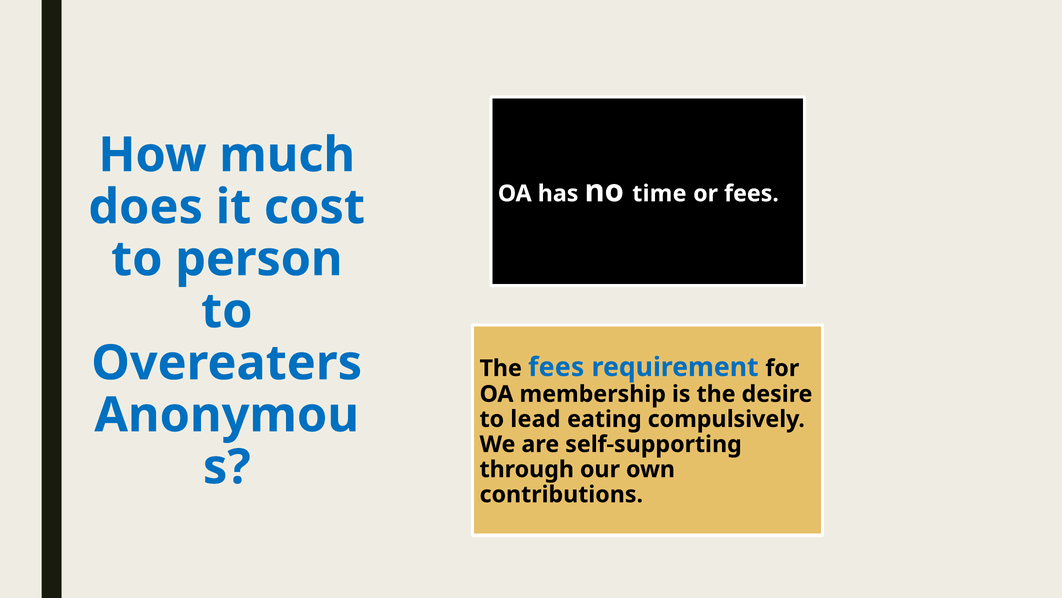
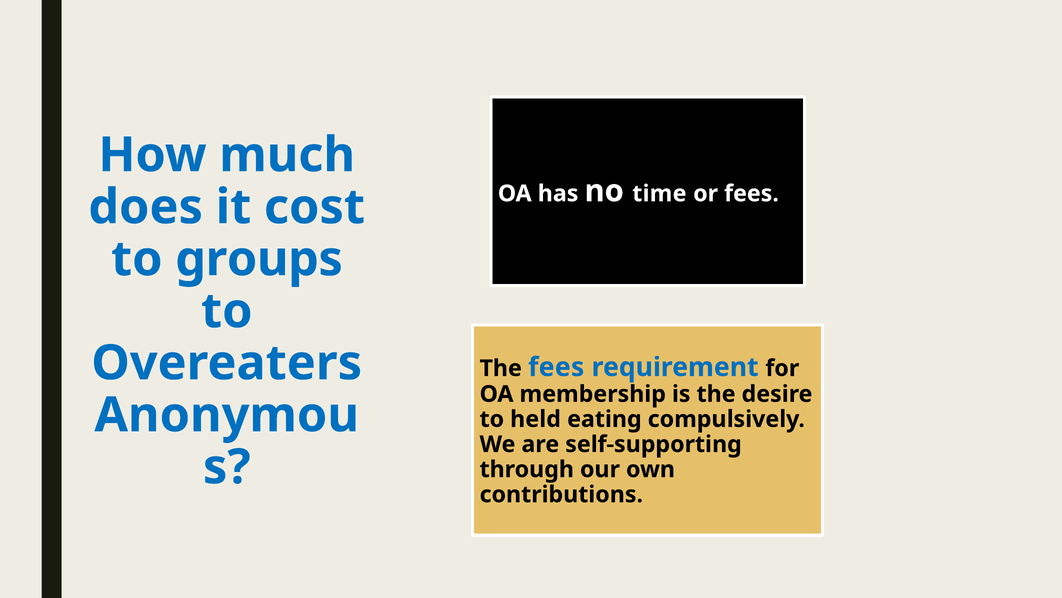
person: person -> groups (259, 259)
lead: lead -> held (536, 419)
